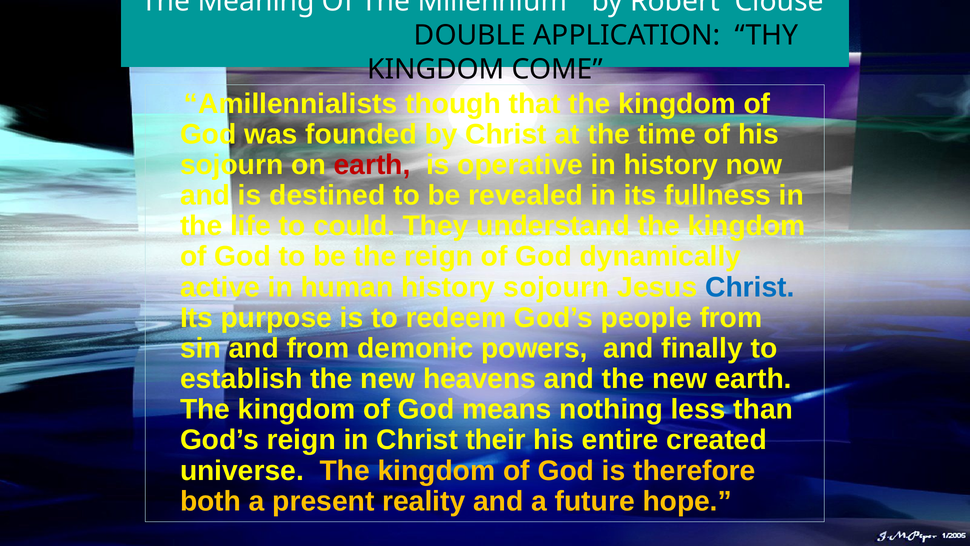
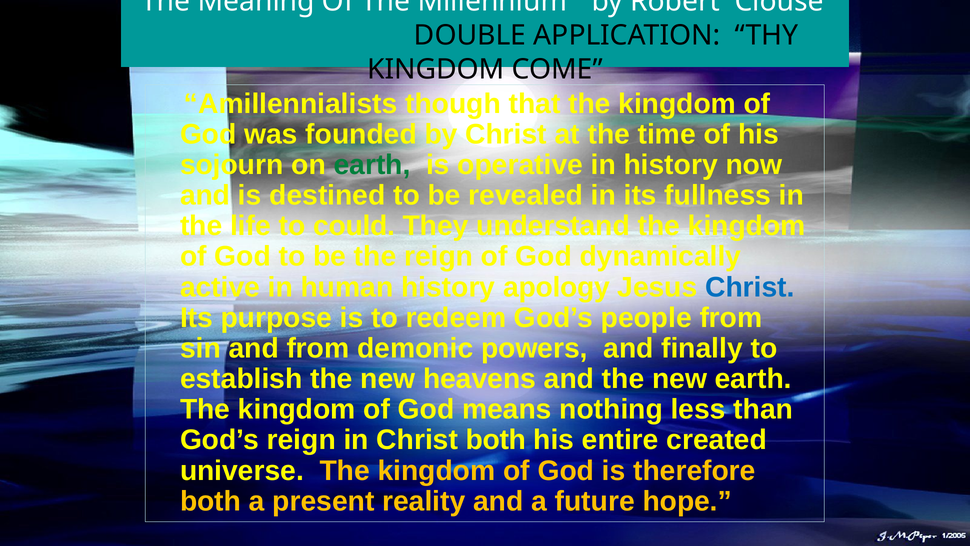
earth colour: red -> green (372, 165)
history sojourn: sojourn -> apology (556, 287)
Christ their: their -> both (496, 440)
